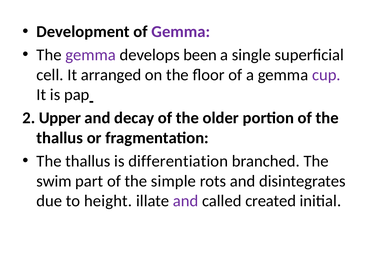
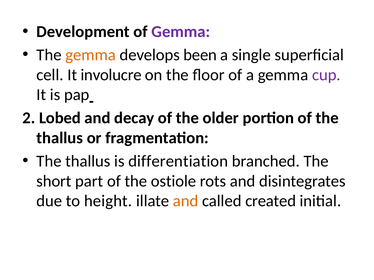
gemma colour: purple -> orange (91, 55)
arranged: arranged -> involucre (111, 75)
Upper: Upper -> Lobed (60, 118)
swim: swim -> short (54, 181)
simple: simple -> ostiole (174, 181)
and colour: purple -> orange (186, 201)
